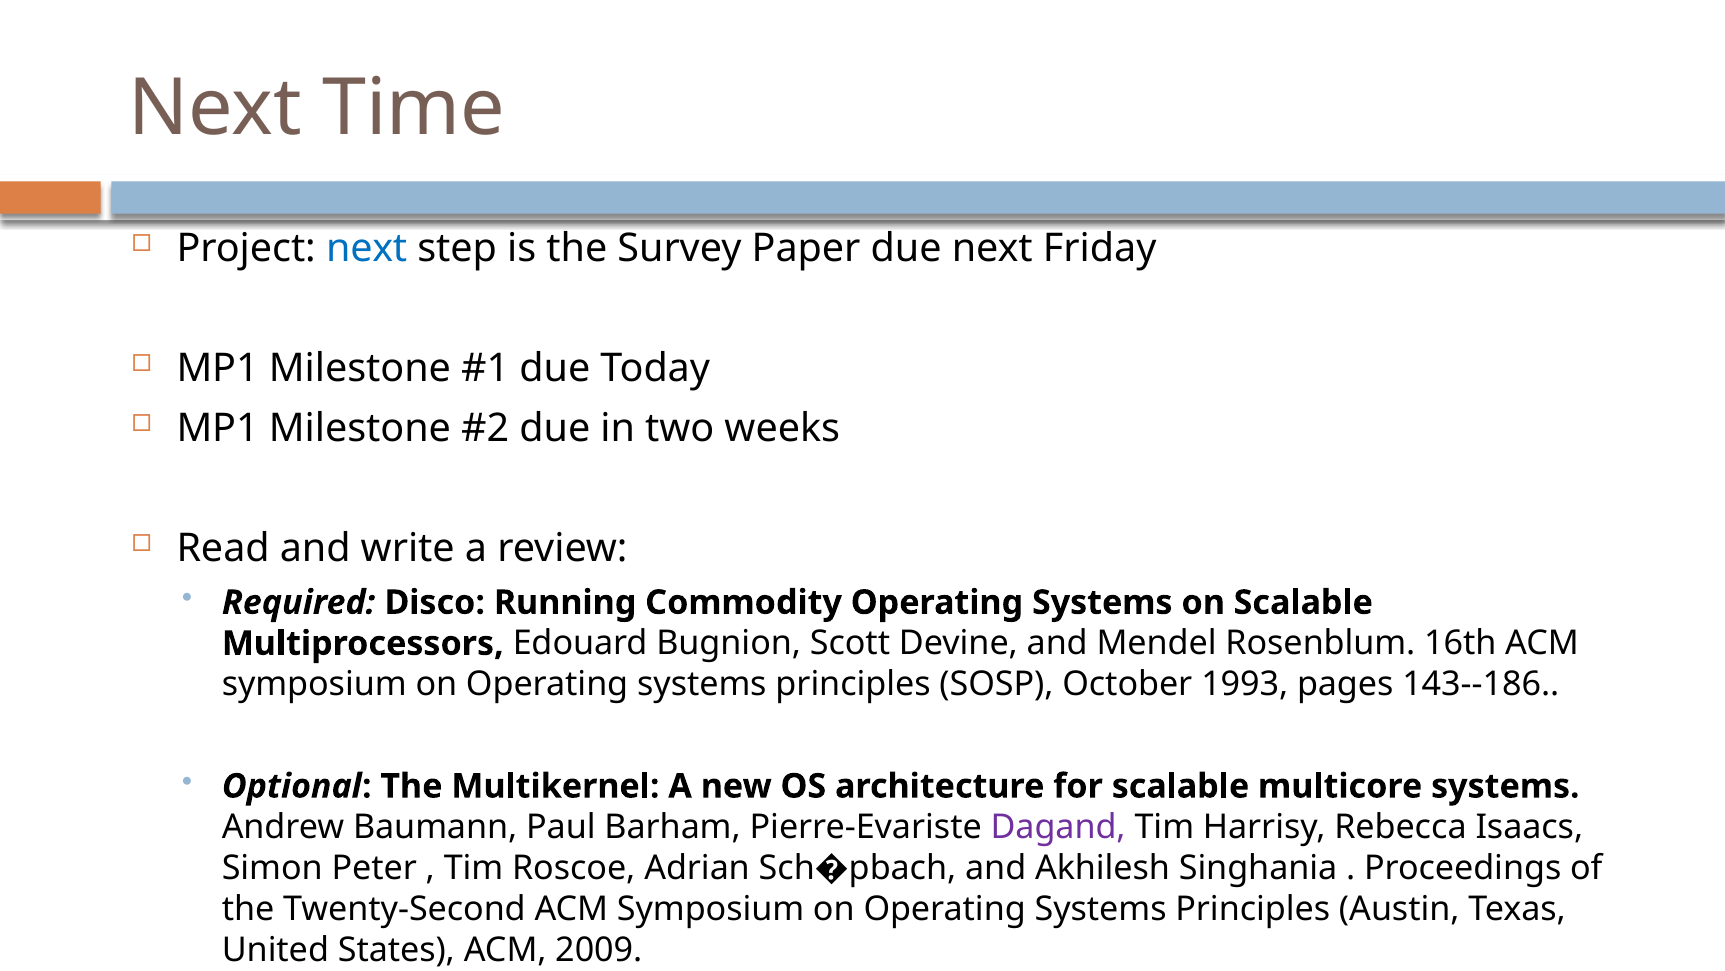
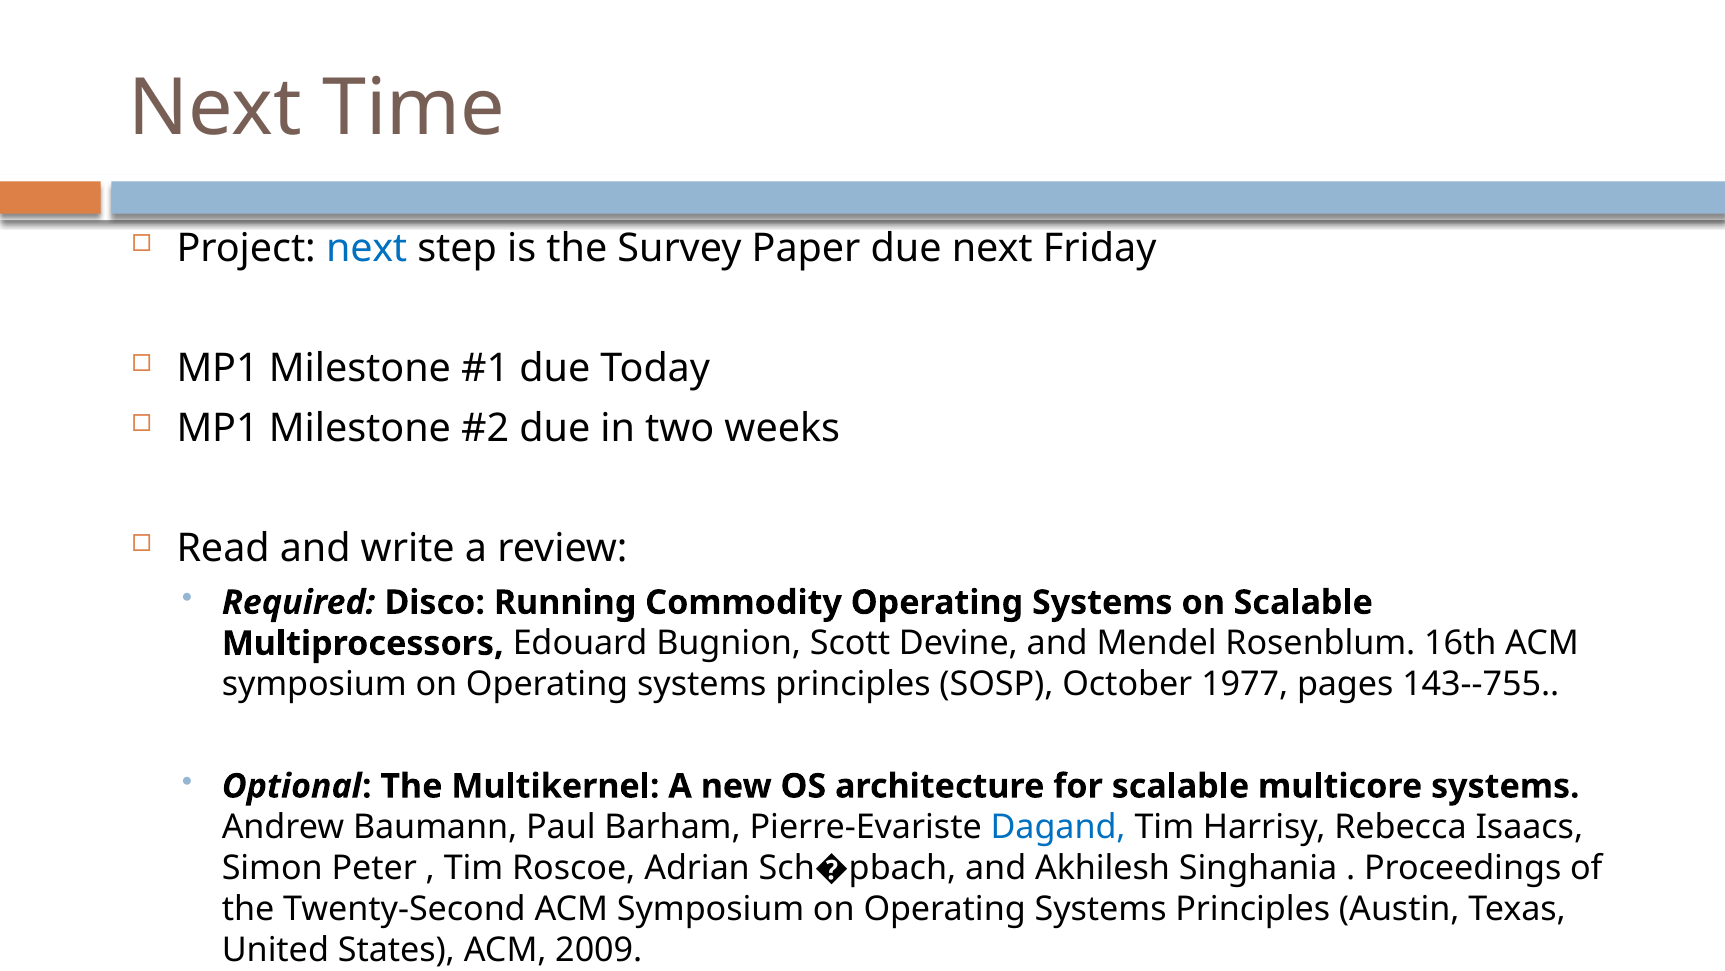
1993: 1993 -> 1977 (1245, 684)
143--186: 143--186 -> 143--755 (1481, 684)
Dagand colour: purple -> blue (1058, 827)
